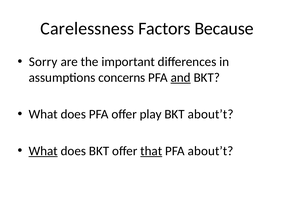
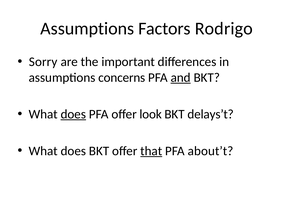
Carelessness: Carelessness -> Assumptions (87, 28)
Because: Because -> Rodrigo (224, 28)
does underline: none -> present (73, 114)
play: play -> look (151, 114)
BKT about’t: about’t -> delays’t (211, 114)
What underline: present -> none (43, 151)
